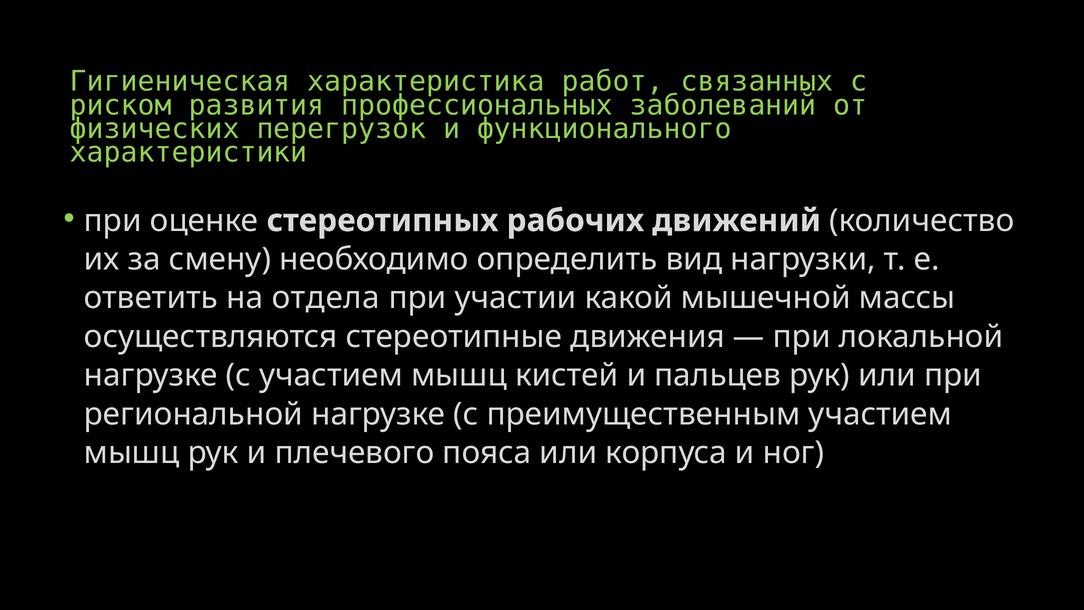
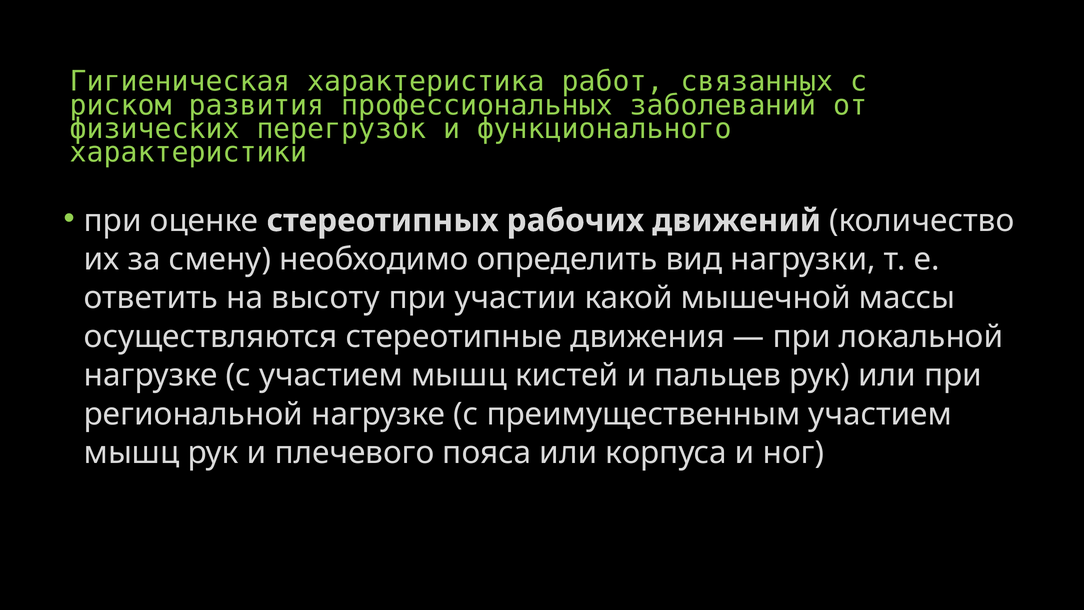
отдела: отдела -> высоту (326, 298)
